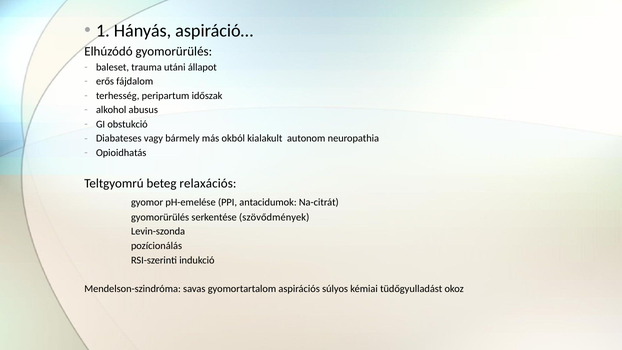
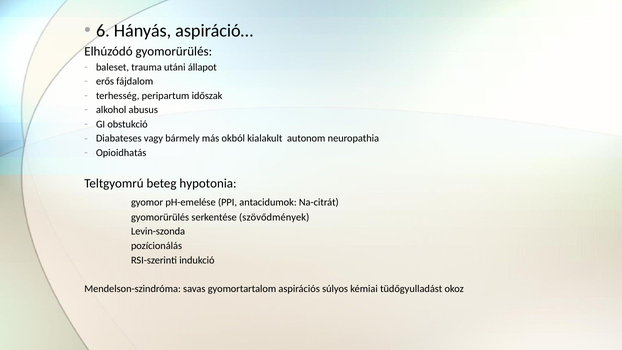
1: 1 -> 6 (103, 31)
relaxációs: relaxációs -> hypotonia (208, 184)
